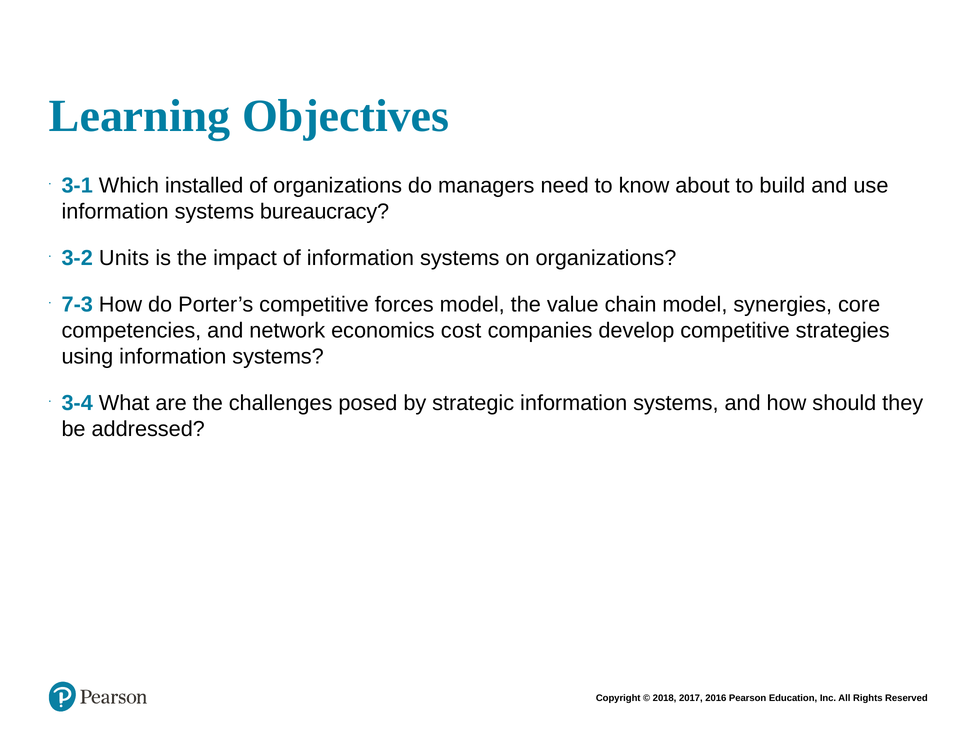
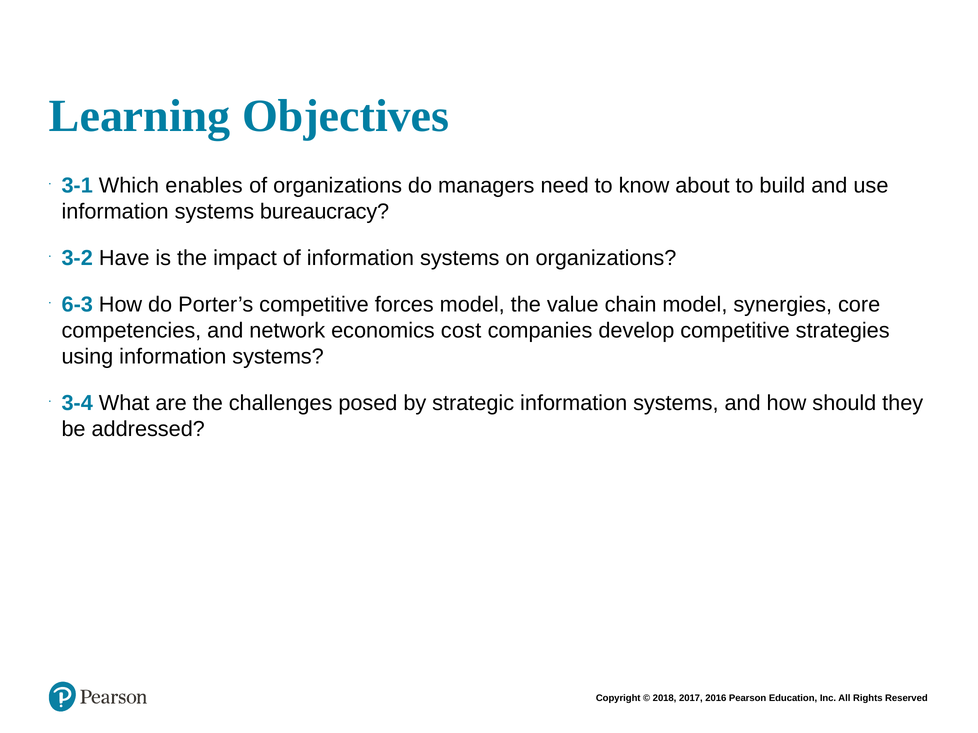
installed: installed -> enables (204, 186)
Units: Units -> Have (124, 258)
7-3: 7-3 -> 6-3 (77, 305)
